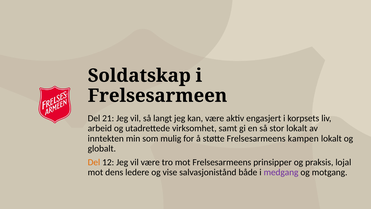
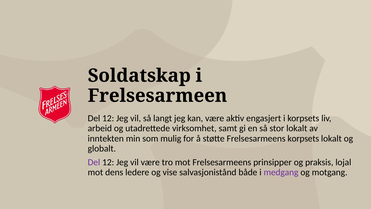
21: 21 -> 12 (108, 118)
Frelsesarmeens kampen: kampen -> korpsets (303, 138)
Del colour: orange -> purple (94, 162)
